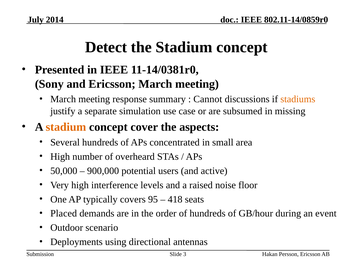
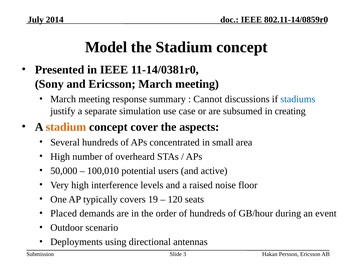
Detect: Detect -> Model (106, 47)
stadiums colour: orange -> blue (298, 99)
missing: missing -> creating (290, 111)
900,000: 900,000 -> 100,010 (103, 171)
95: 95 -> 19 (153, 199)
418: 418 -> 120 (175, 199)
